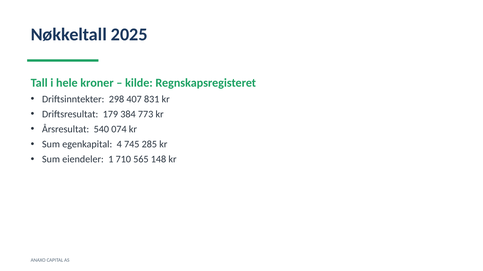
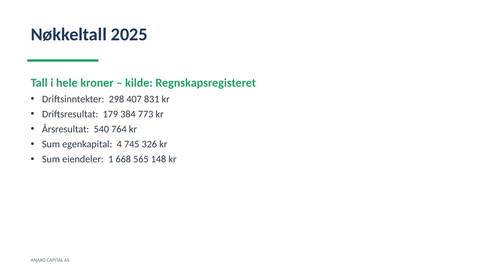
074: 074 -> 764 (119, 130)
285: 285 -> 326 (149, 145)
710: 710 -> 668 (123, 160)
